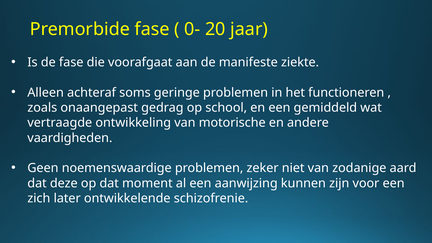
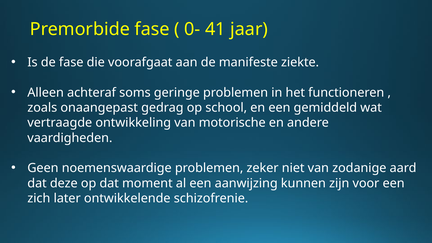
20: 20 -> 41 (215, 29)
